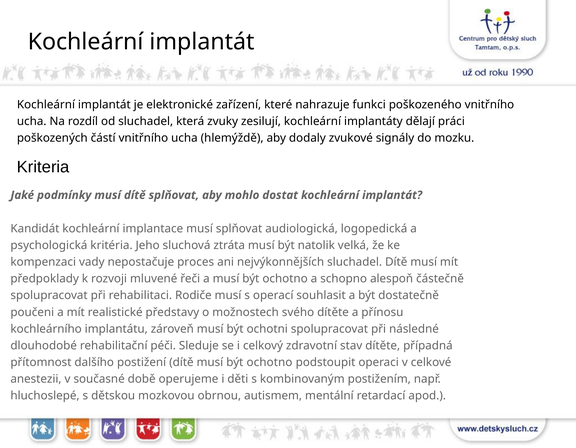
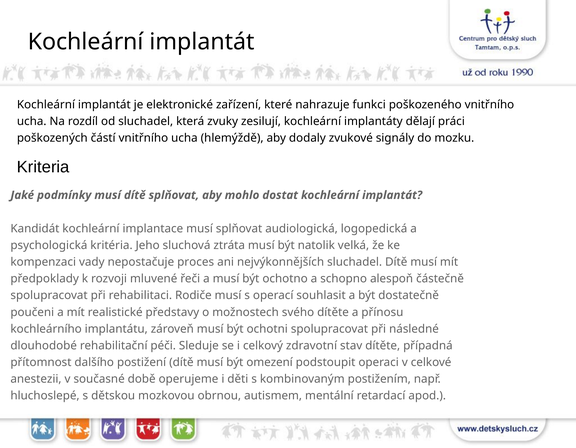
dítě musí být ochotno: ochotno -> omezení (270, 362)
